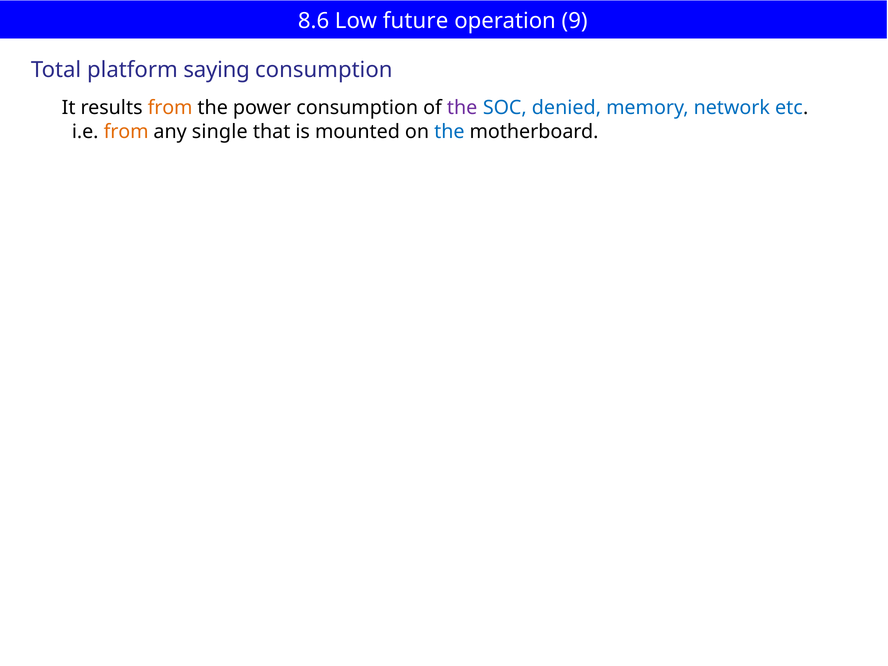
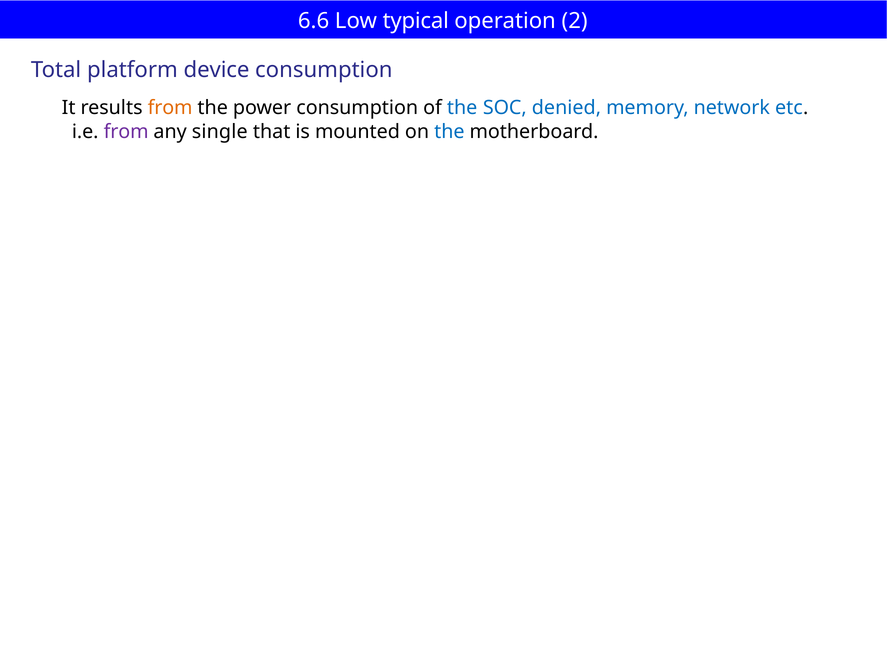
8.6: 8.6 -> 6.6 (314, 21)
future: future -> typical (416, 21)
9: 9 -> 2 (575, 21)
saying: saying -> device (217, 70)
the colour: purple -> blue (462, 108)
from colour: orange -> purple (126, 132)
